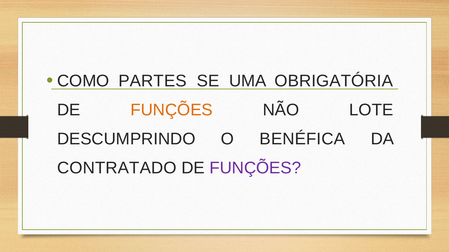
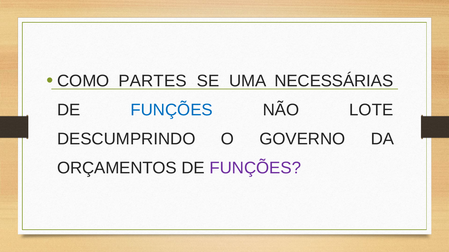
OBRIGATÓRIA: OBRIGATÓRIA -> NECESSÁRIAS (334, 81)
FUNÇÕES colour: orange -> blue (172, 110)
BENÉFICA: BENÉFICA -> GOVERNO (302, 139)
CONTRATADO: CONTRATADO -> ORÇAMENTOS (117, 168)
